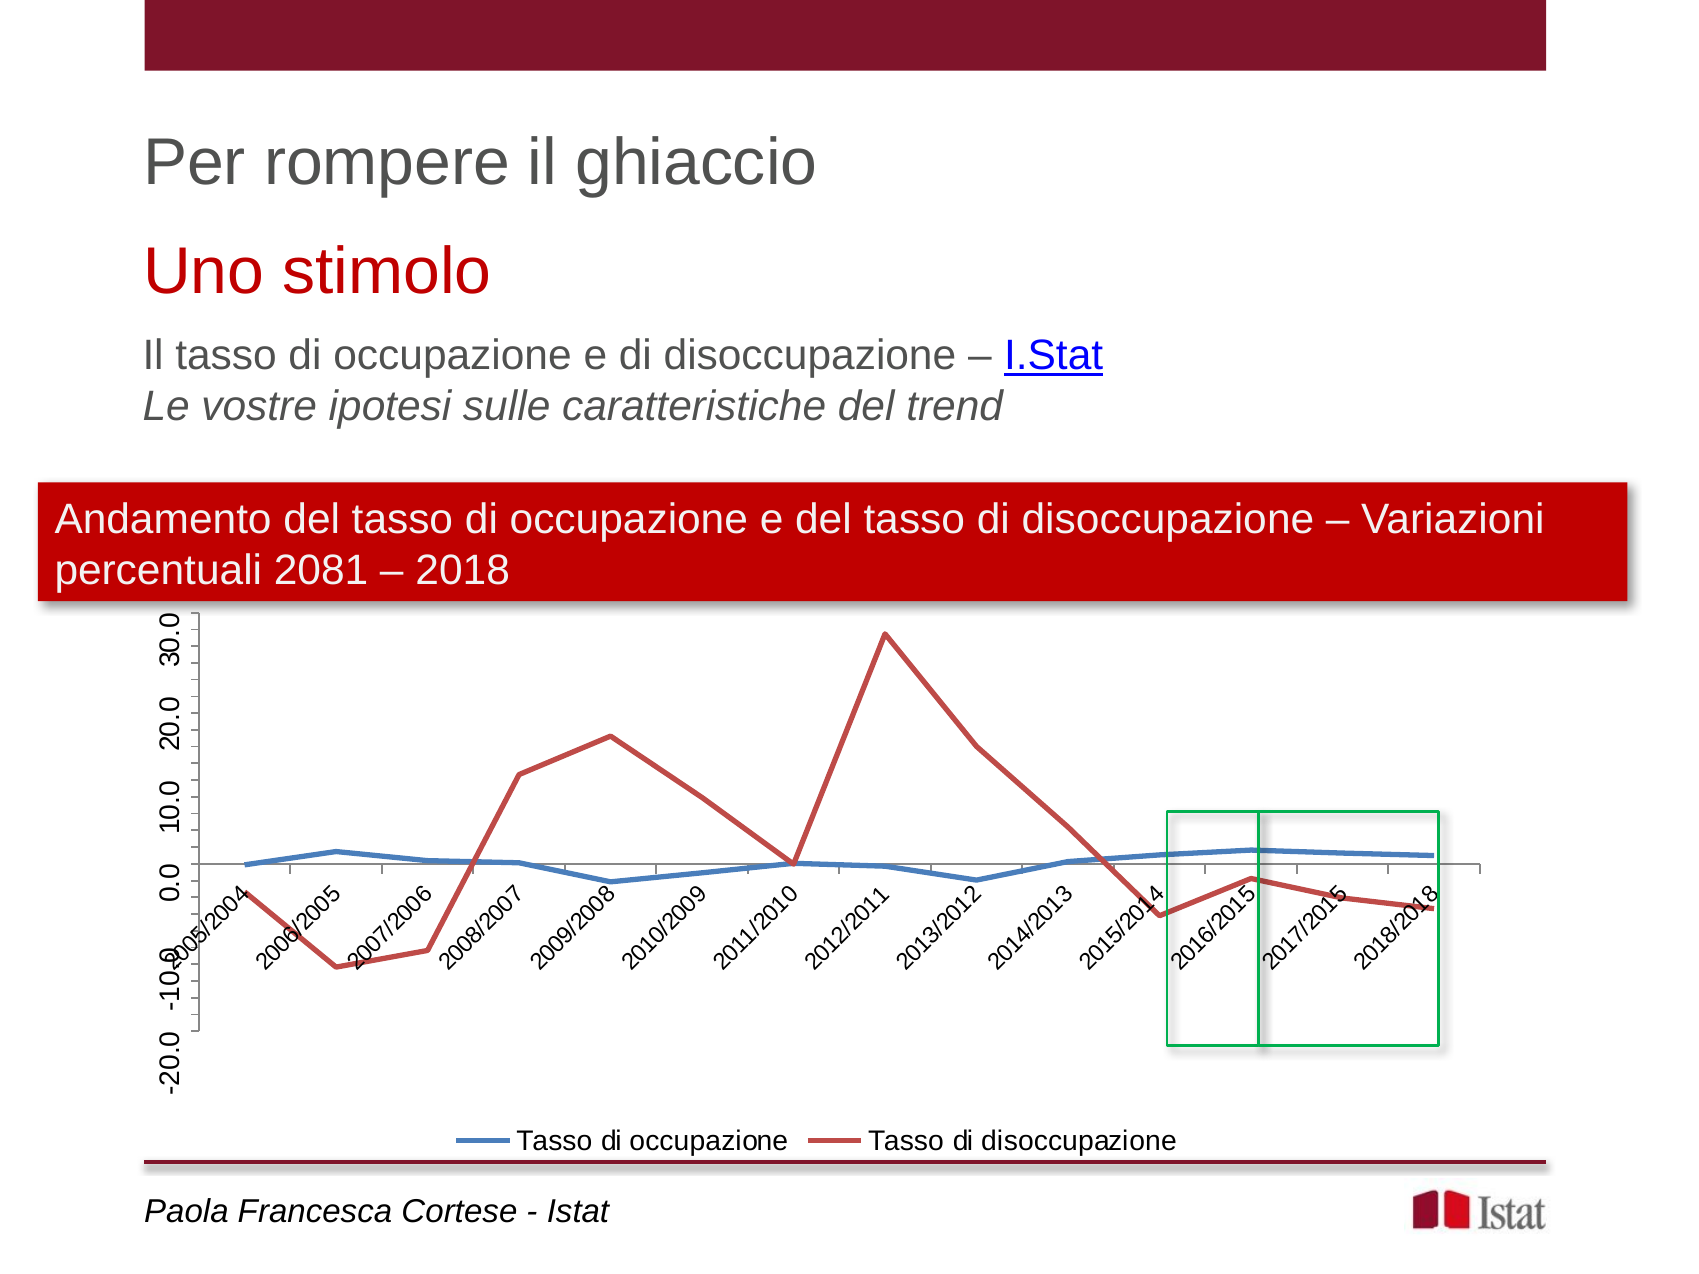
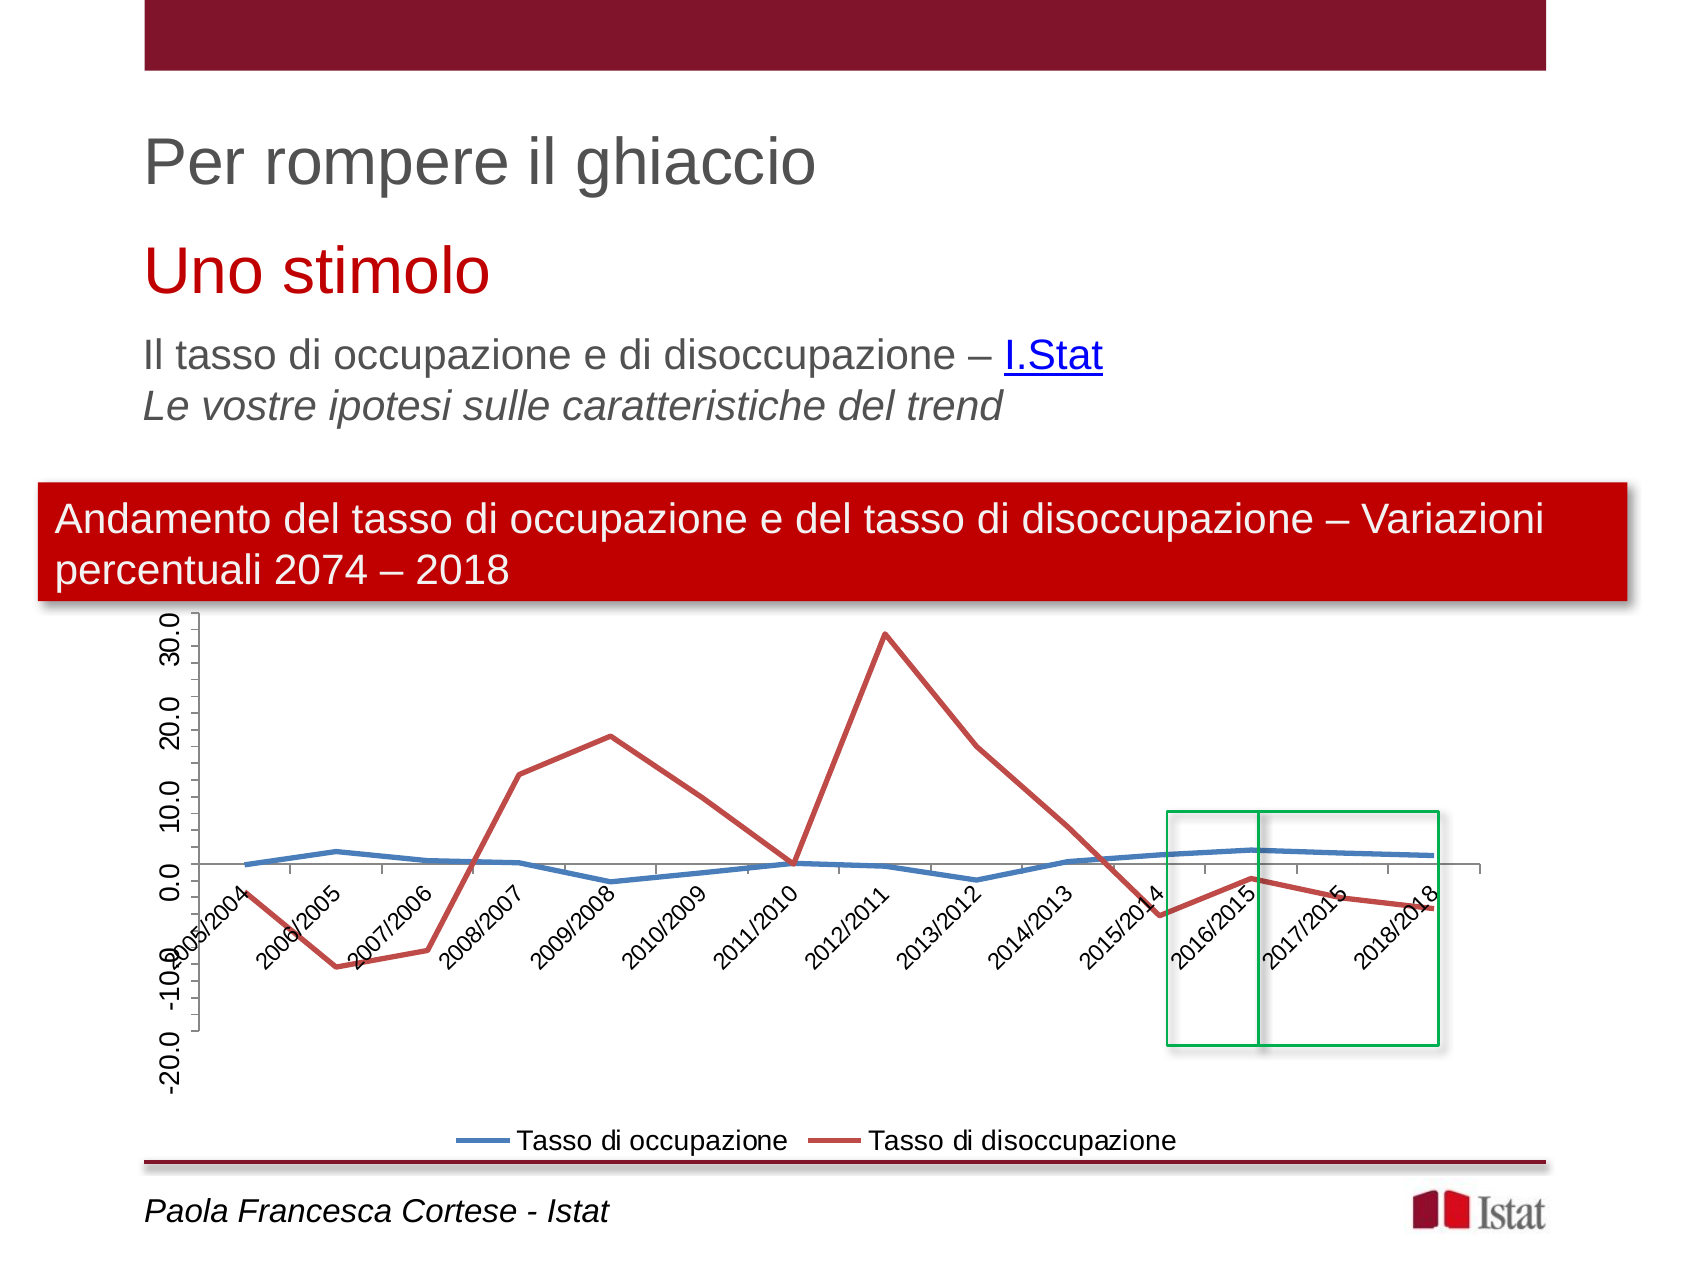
2081: 2081 -> 2074 (321, 570)
